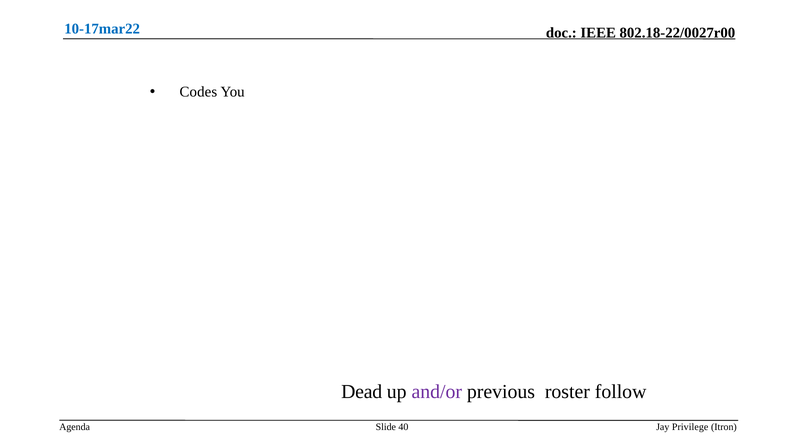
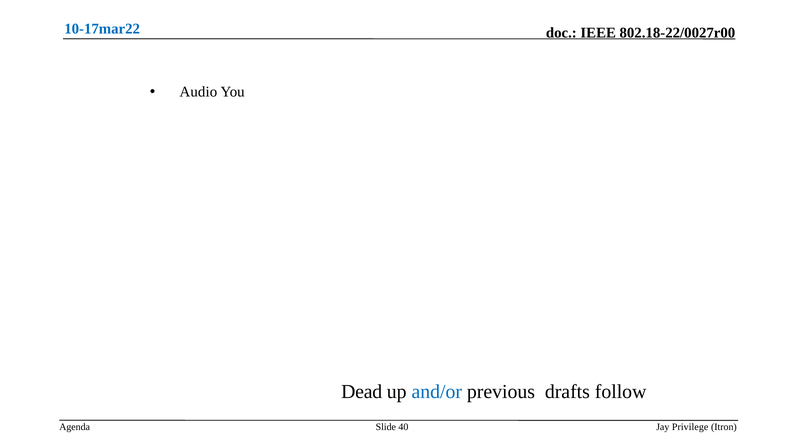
Codes: Codes -> Audio (198, 92)
and/or colour: purple -> blue (437, 392)
roster: roster -> drafts (567, 392)
